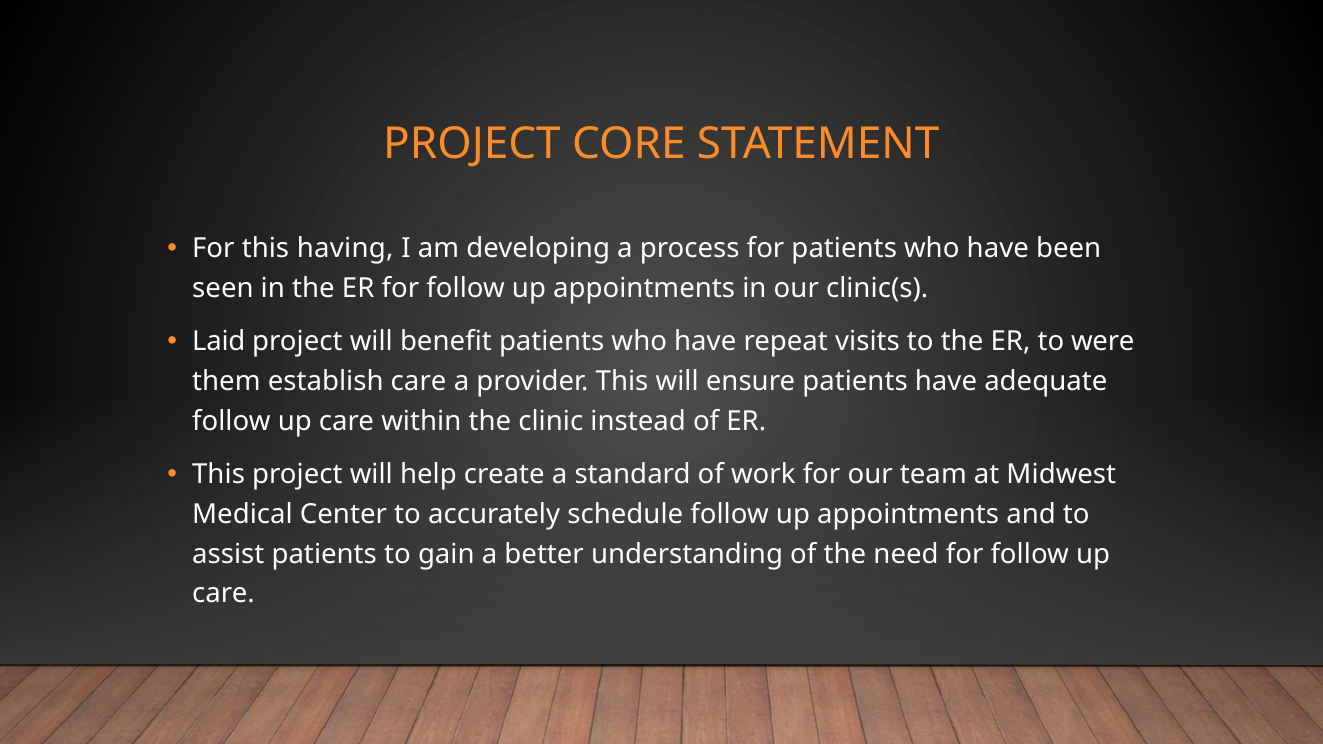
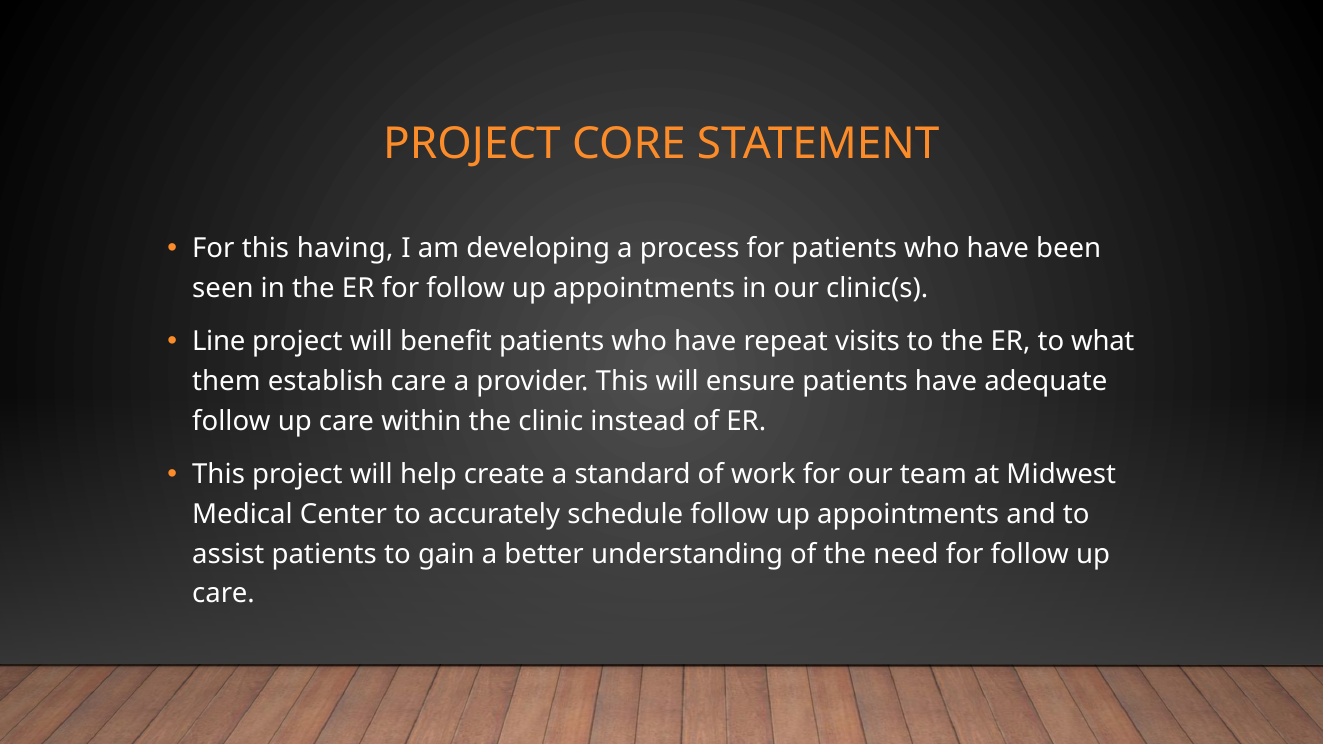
Laid: Laid -> Line (219, 342)
were: were -> what (1103, 342)
